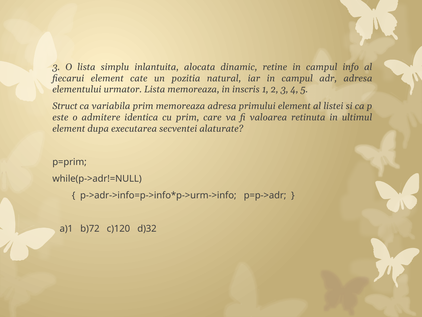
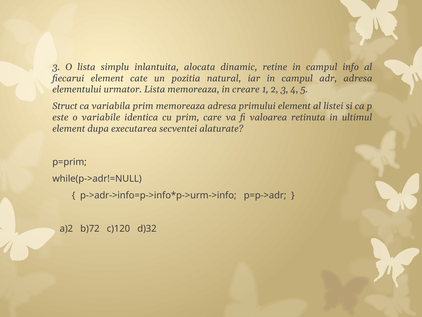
inscris: inscris -> creare (246, 89)
admitere: admitere -> variabile (101, 117)
a)1: a)1 -> a)2 (66, 228)
